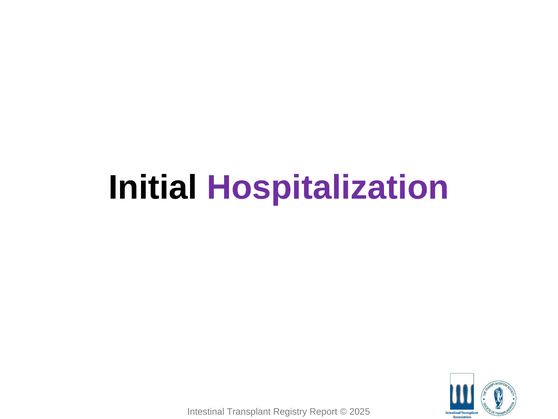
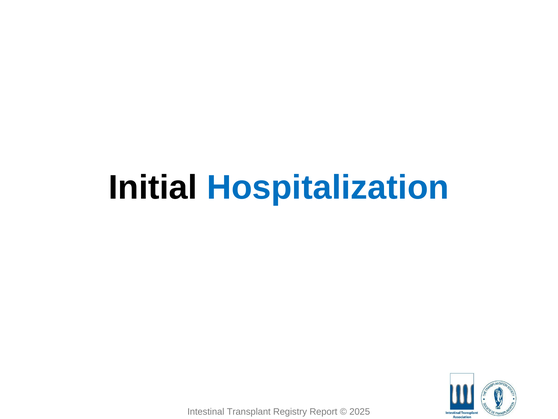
Hospitalization colour: purple -> blue (328, 187)
